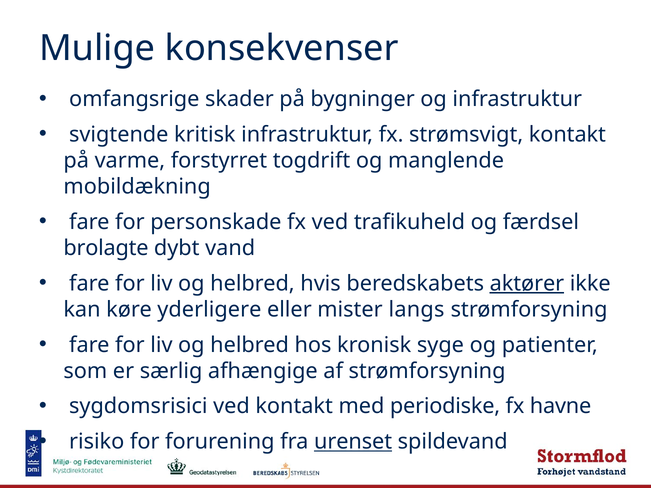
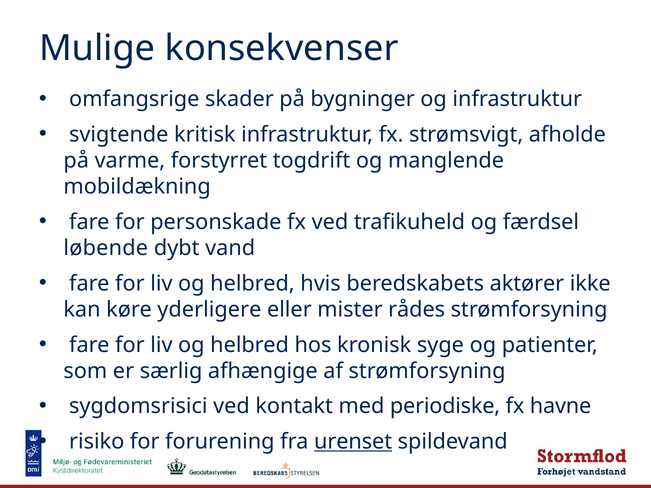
strømsvigt kontakt: kontakt -> afholde (567, 135)
brolagte: brolagte -> løbende (106, 248)
aktører underline: present -> none (527, 284)
langs: langs -> rådes (417, 310)
